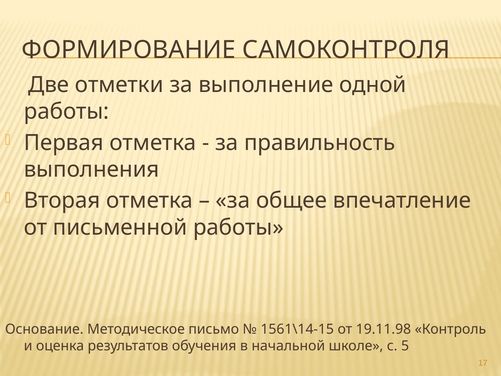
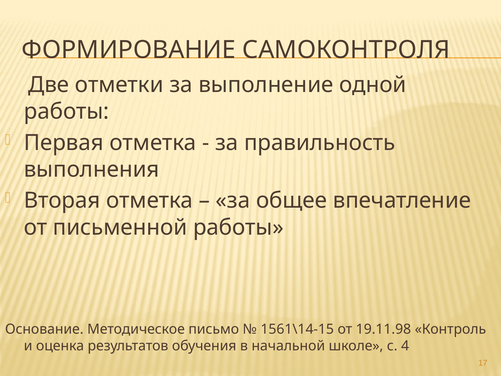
5: 5 -> 4 (405, 346)
